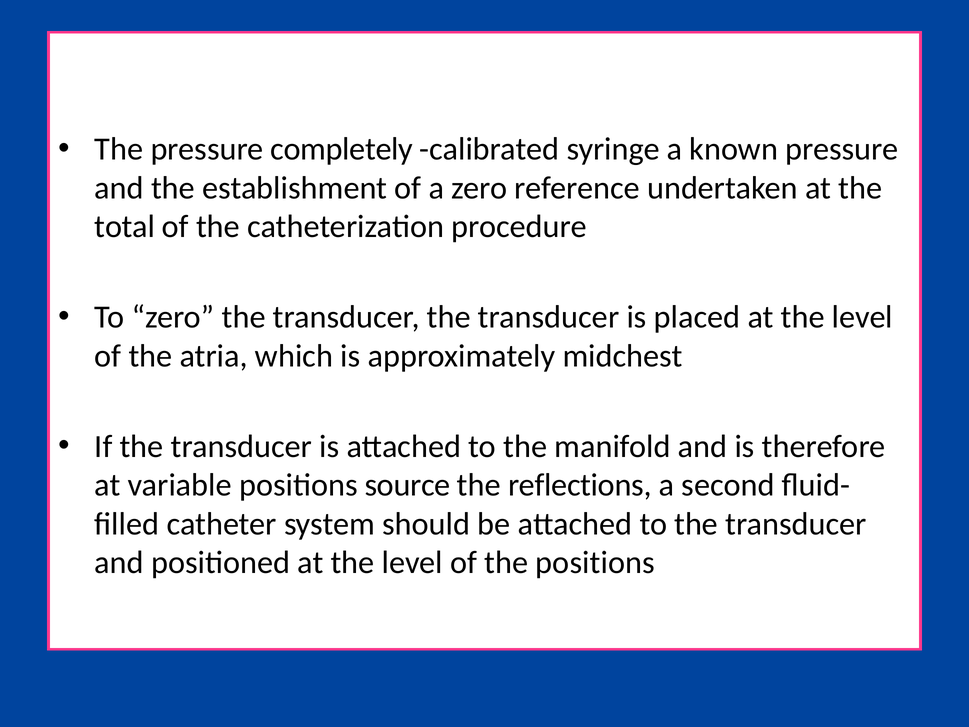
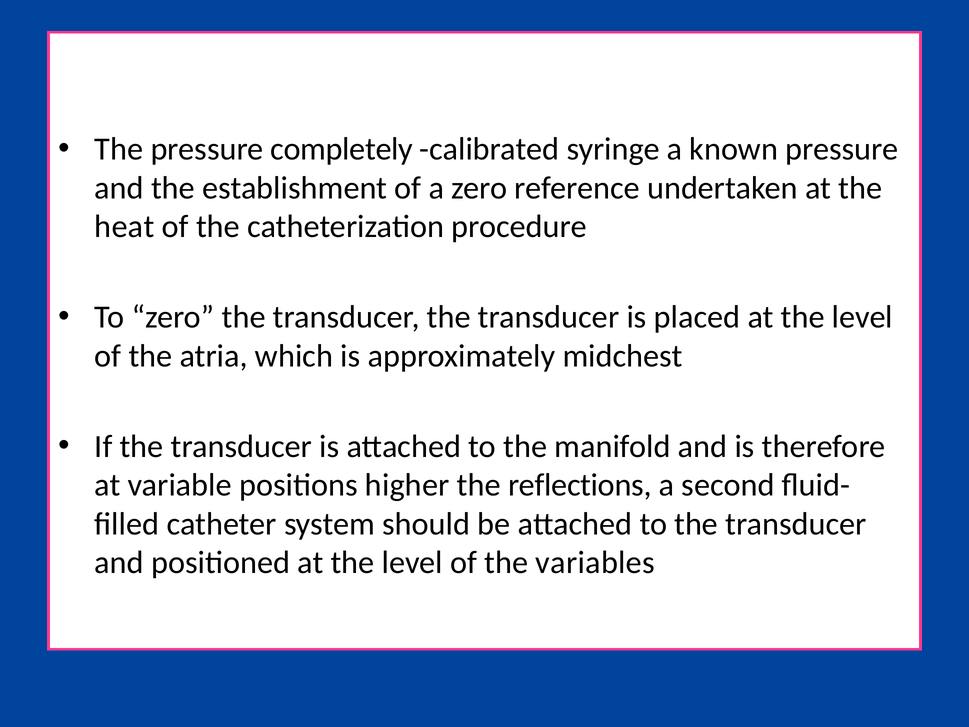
total: total -> heat (124, 227)
source: source -> higher (407, 485)
the positions: positions -> variables (595, 563)
